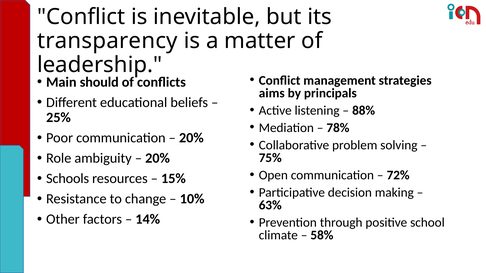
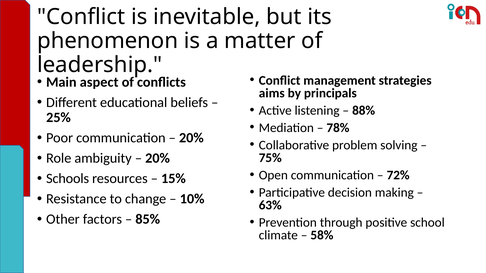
transparency: transparency -> phenomenon (108, 41)
should: should -> aspect (99, 82)
14%: 14% -> 85% (148, 220)
